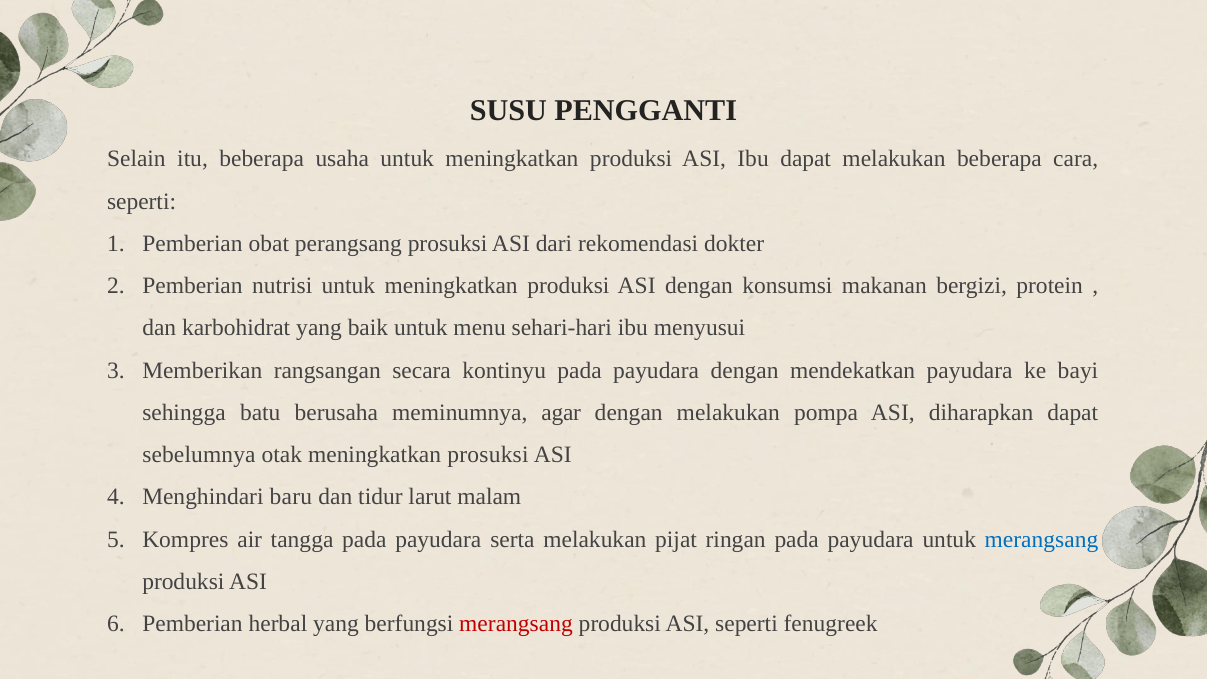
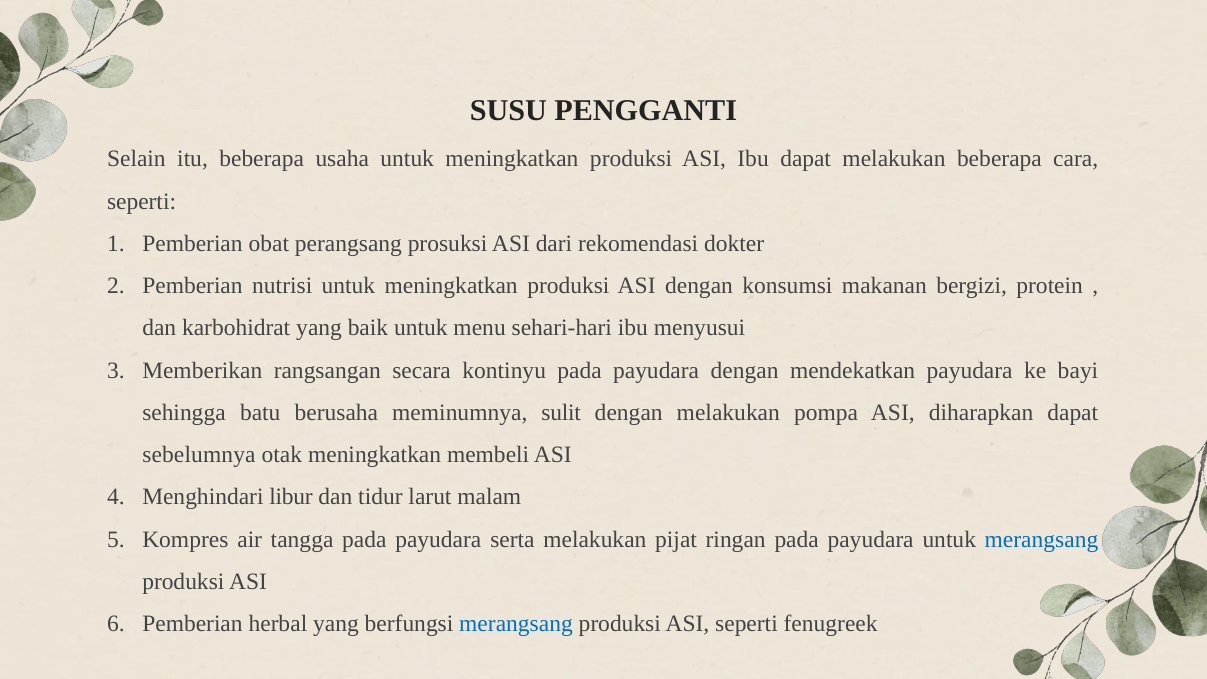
agar: agar -> sulit (561, 413)
meningkatkan prosuksi: prosuksi -> membeli (488, 455)
baru: baru -> libur (291, 497)
merangsang colour: red -> blue (516, 624)
